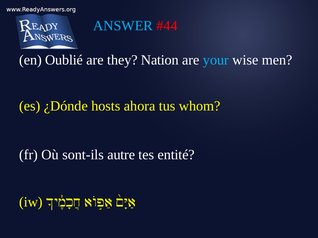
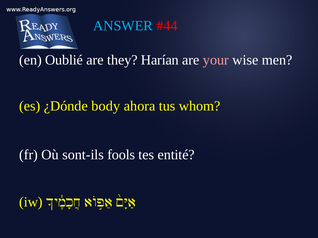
Nation: Nation -> Harían (160, 60)
your colour: light blue -> pink (216, 60)
hosts: hosts -> body (106, 106)
autre: autre -> fools (121, 155)
